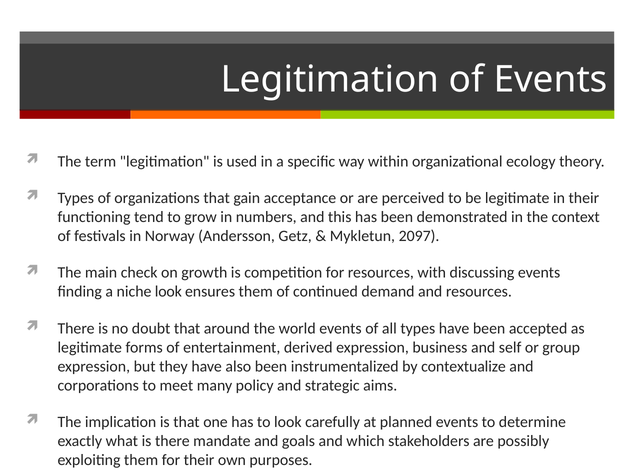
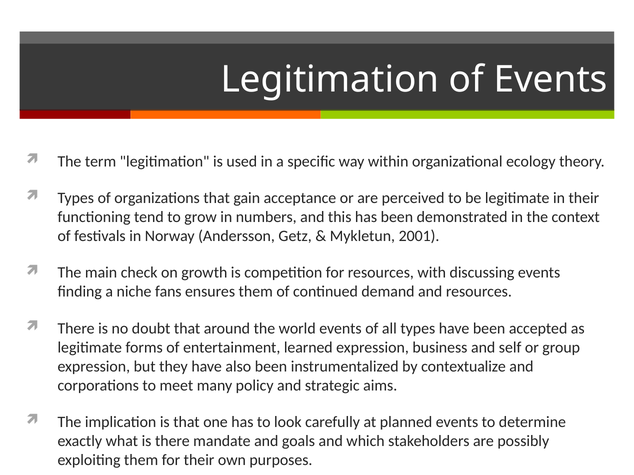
2097: 2097 -> 2001 (419, 236)
niche look: look -> fans (168, 292)
derived: derived -> learned (308, 348)
